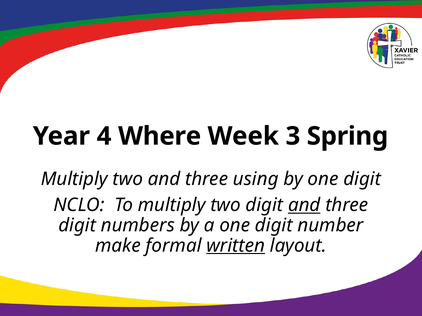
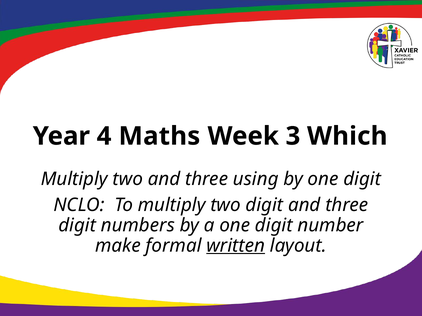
Where: Where -> Maths (159, 136)
Spring: Spring -> Which (347, 136)
and underline: present -> none (304, 205)
